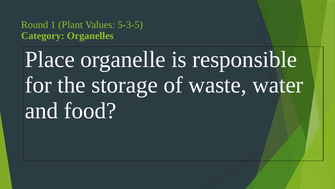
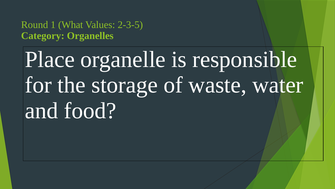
Plant: Plant -> What (71, 25)
5-3-5: 5-3-5 -> 2-3-5 (130, 25)
